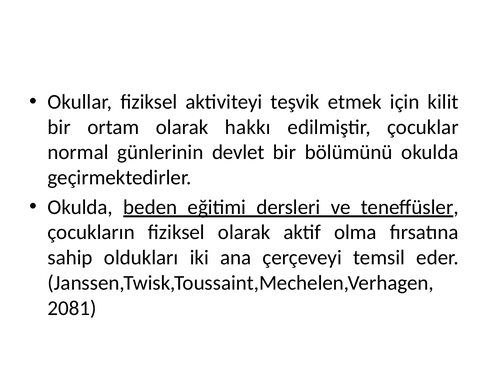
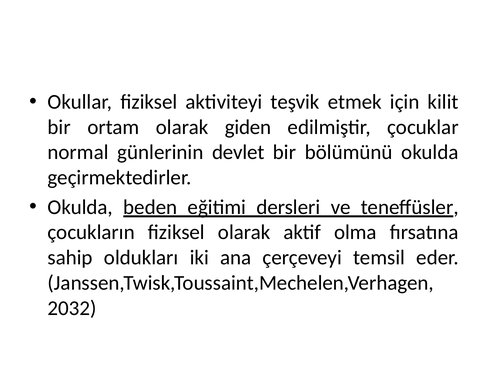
hakkı: hakkı -> giden (248, 127)
2081: 2081 -> 2032 (72, 308)
